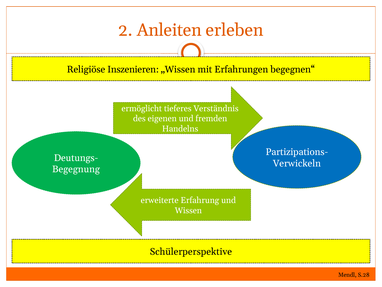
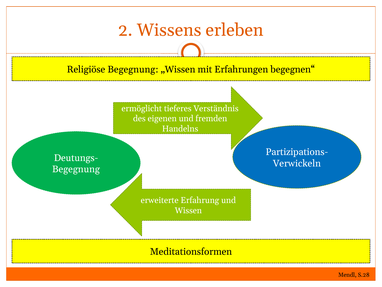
Anleiten: Anleiten -> Wissens (169, 30)
Religiöse Inszenieren: Inszenieren -> Begegnung (133, 69)
Schülerperspektive: Schülerperspektive -> Meditationsformen (191, 251)
